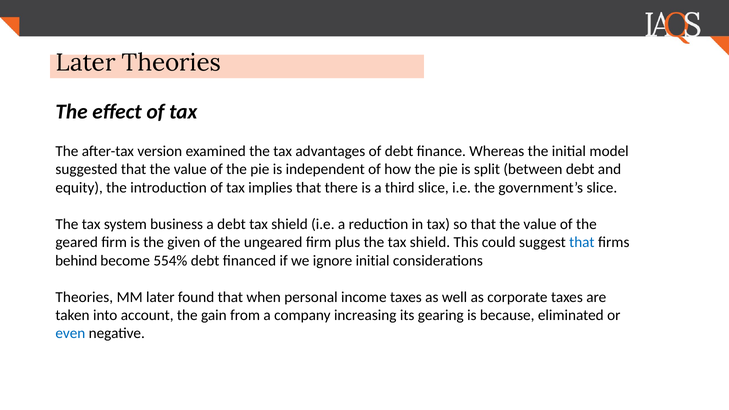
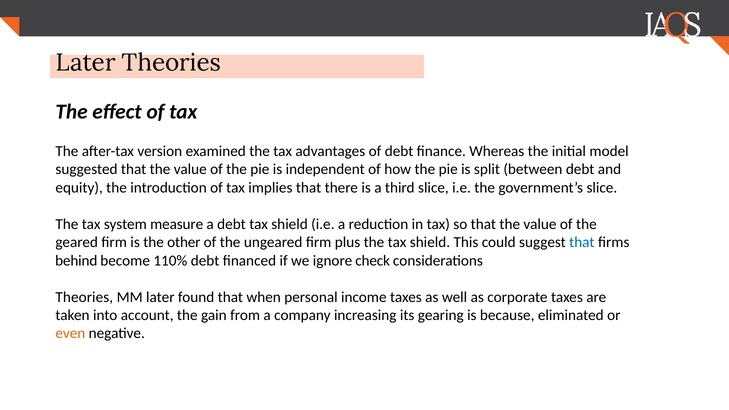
business: business -> measure (177, 224)
given: given -> other (184, 242)
554%: 554% -> 110% (170, 261)
ignore initial: initial -> check (373, 261)
even colour: blue -> orange (70, 334)
